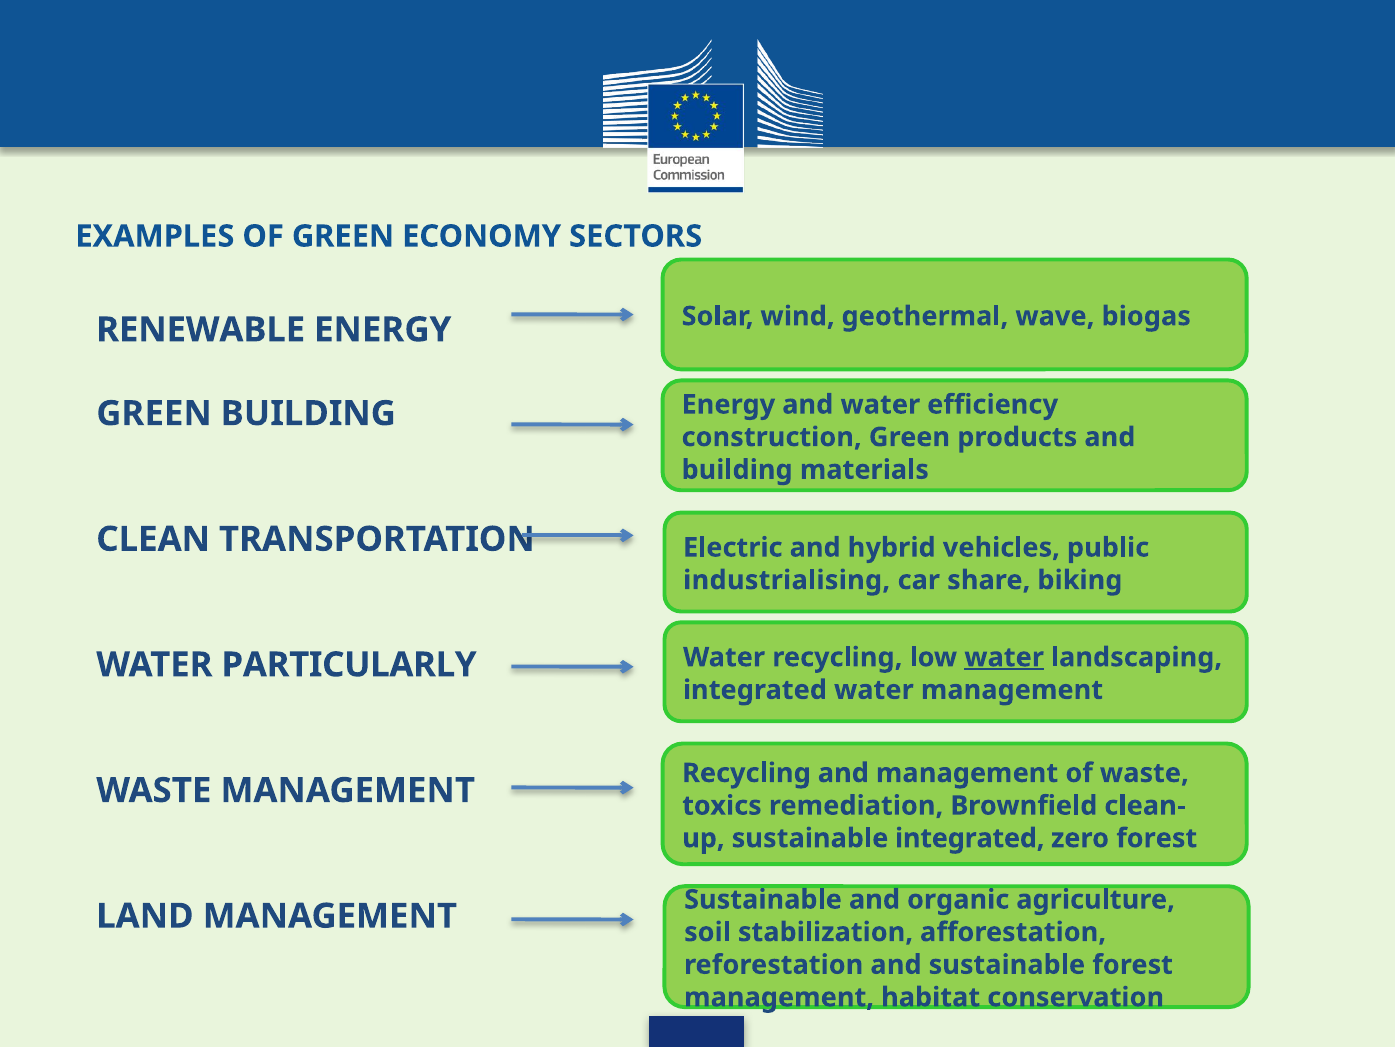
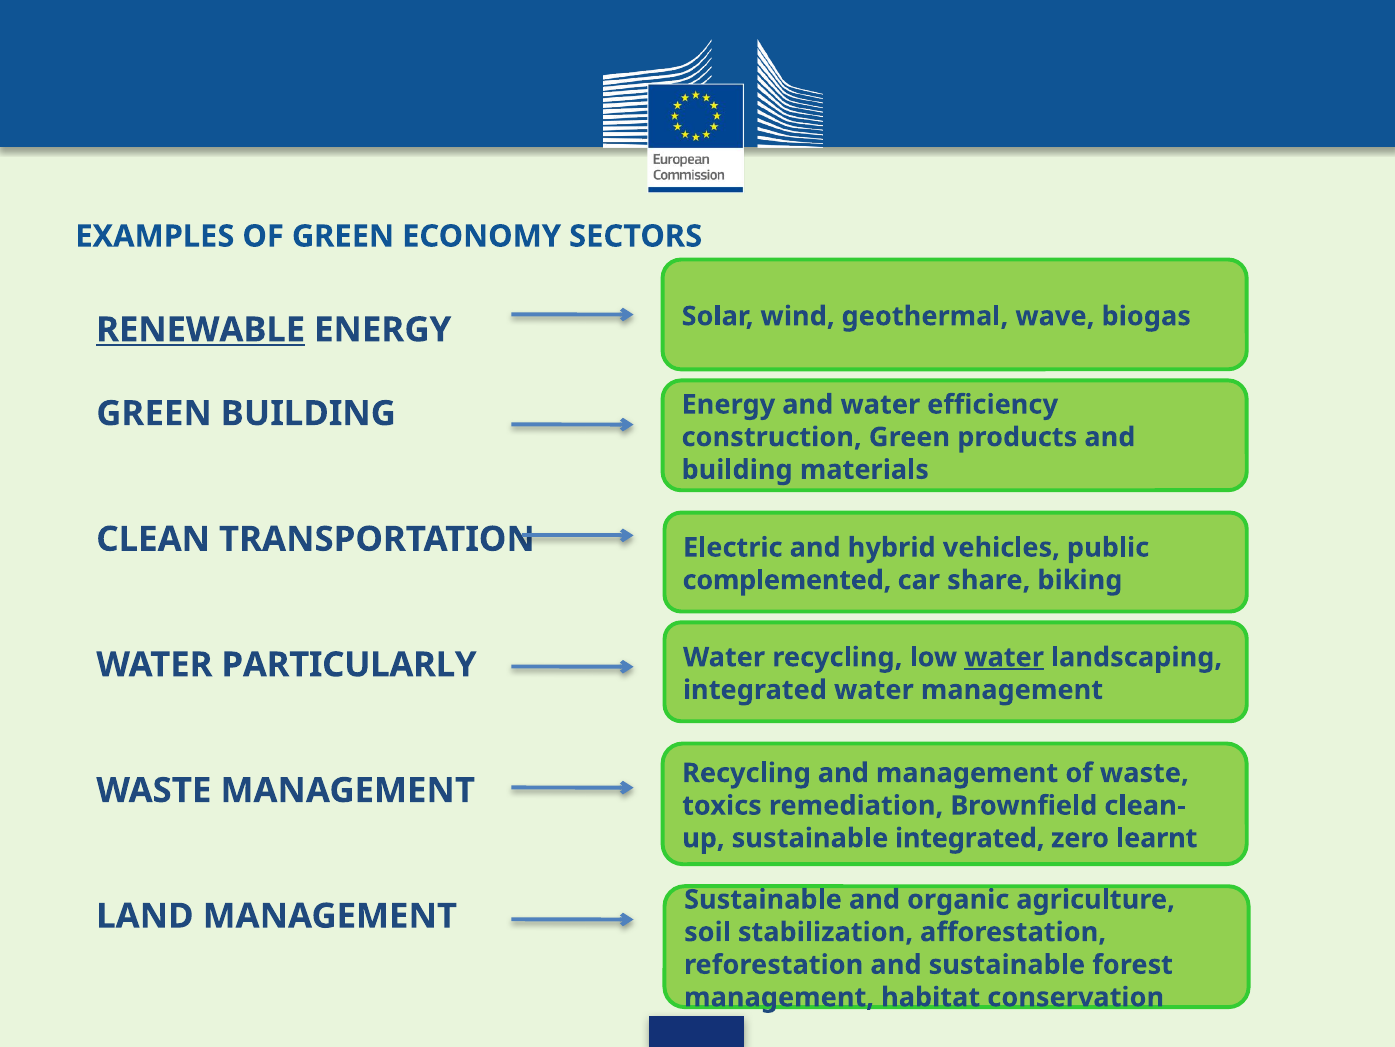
RENEWABLE underline: none -> present (201, 330)
industrialising: industrialising -> complemented (787, 580)
zero forest: forest -> learnt (1157, 838)
